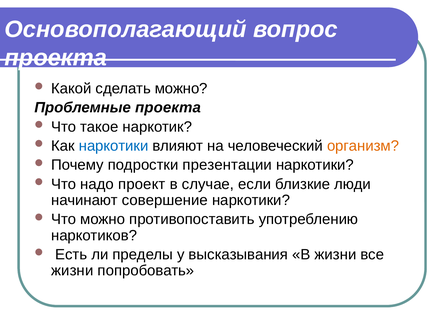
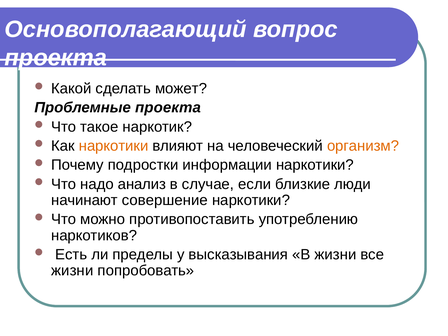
сделать можно: можно -> может (181, 89)
наркотики colour: blue -> orange (114, 146)
презентации: презентации -> информации (227, 165)
проект: проект -> анализ (142, 184)
